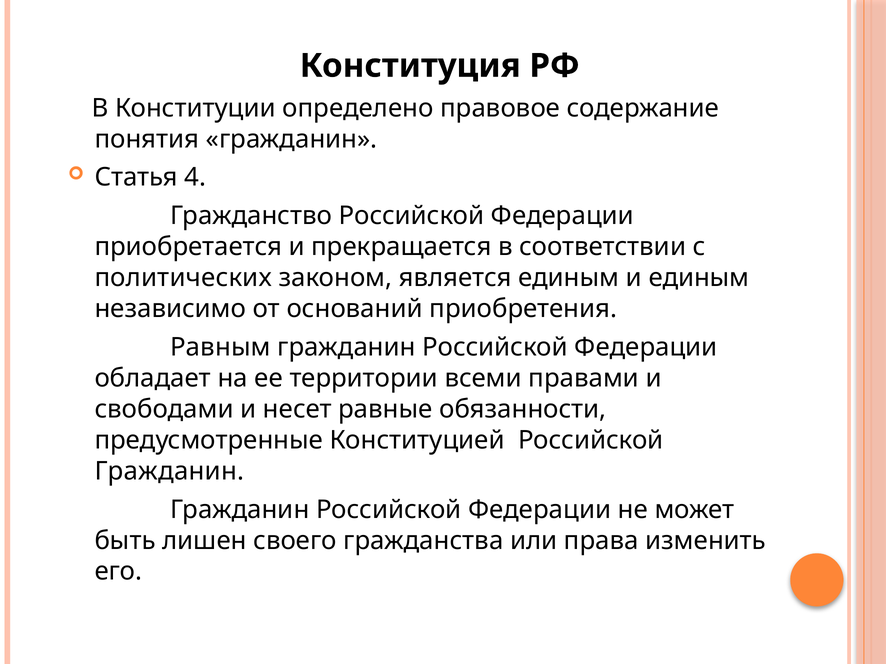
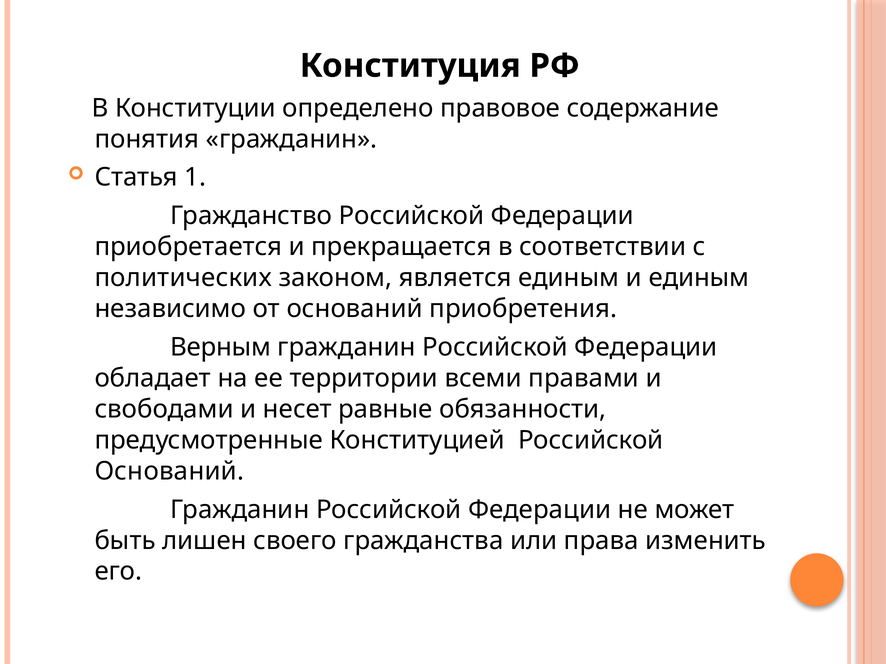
4: 4 -> 1 (195, 178)
Равным: Равным -> Верным (221, 347)
Гражданин: Гражданин -> Оснований (169, 471)
